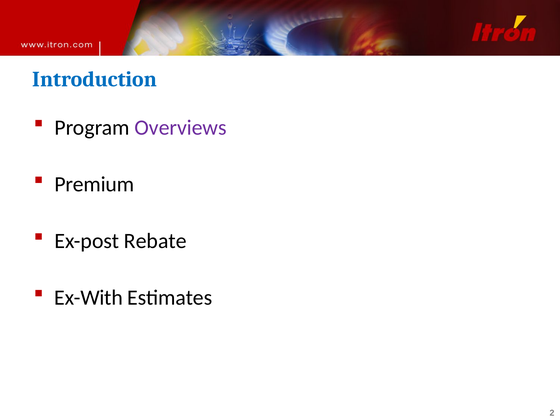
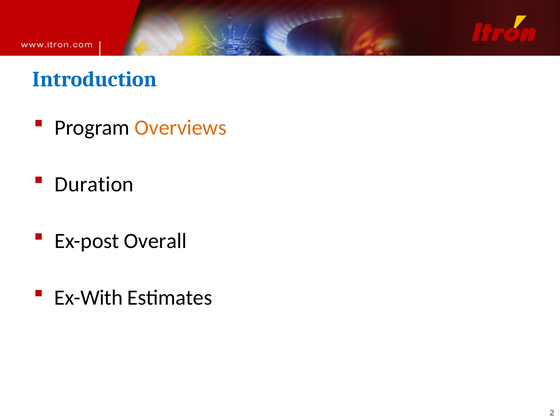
Overviews colour: purple -> orange (181, 128)
Premium: Premium -> Duration (94, 184)
Rebate: Rebate -> Overall (155, 241)
